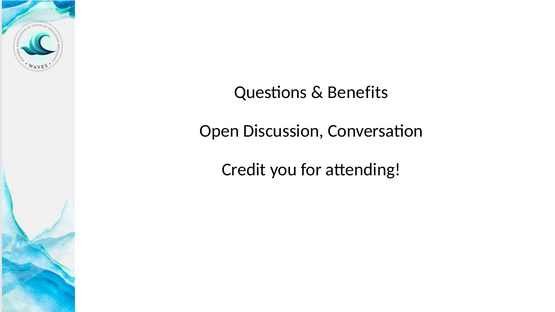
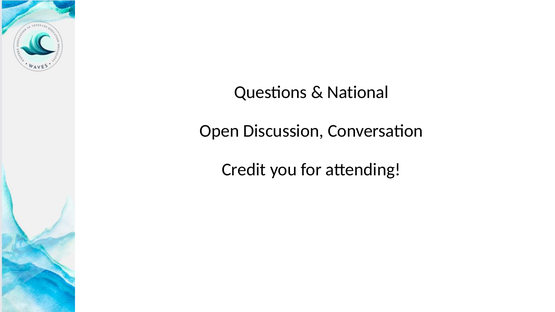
Benefits: Benefits -> National (358, 92)
